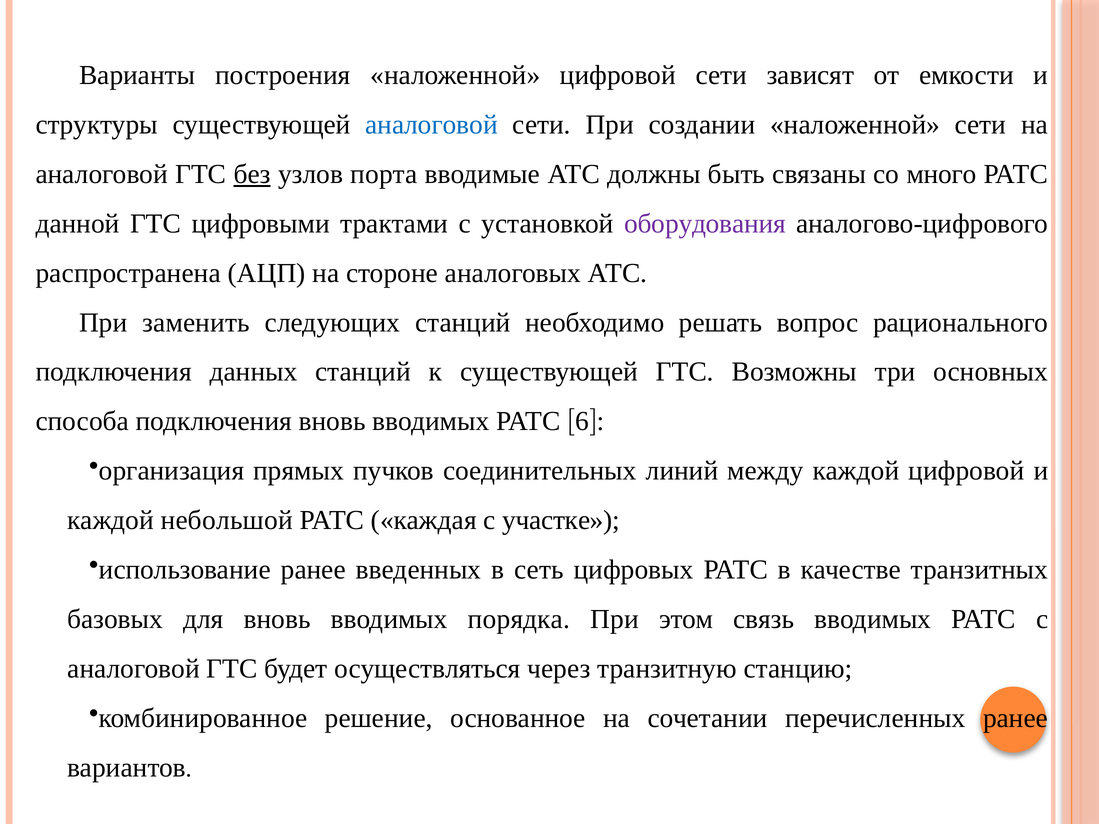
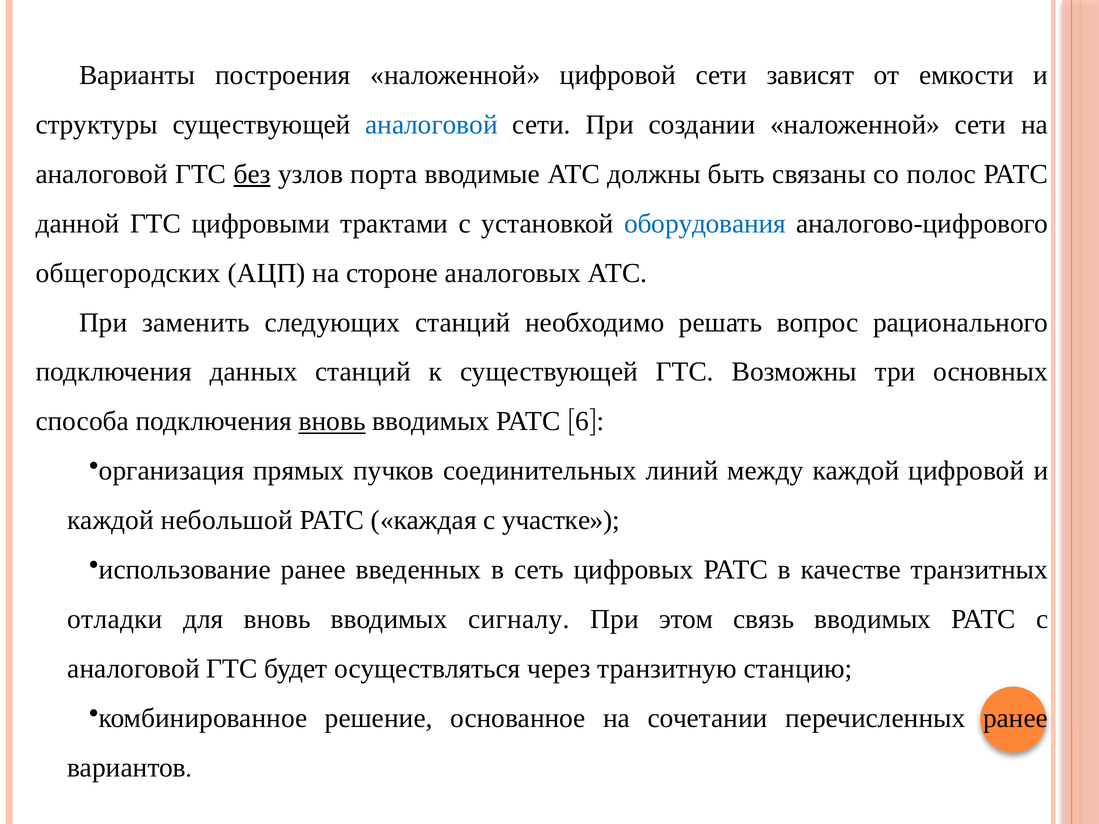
много: много -> полос (941, 174)
оборудования colour: purple -> blue (705, 224)
распространена: распространена -> общегородских (128, 273)
вновь underline: none -> present (332, 421)
базовых: базовых -> отладки (115, 619)
порядка: порядка -> сигналу (519, 619)
